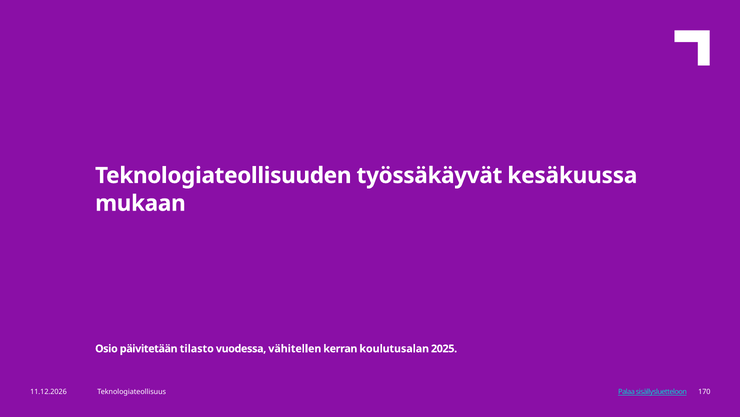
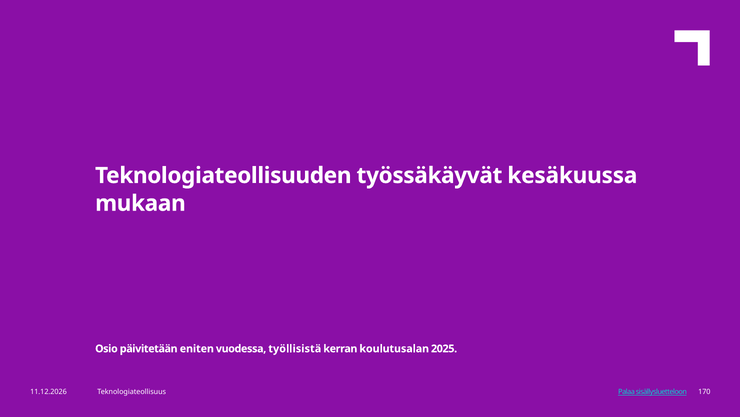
tilasto: tilasto -> eniten (197, 348)
vähitellen: vähitellen -> työllisistä (295, 348)
